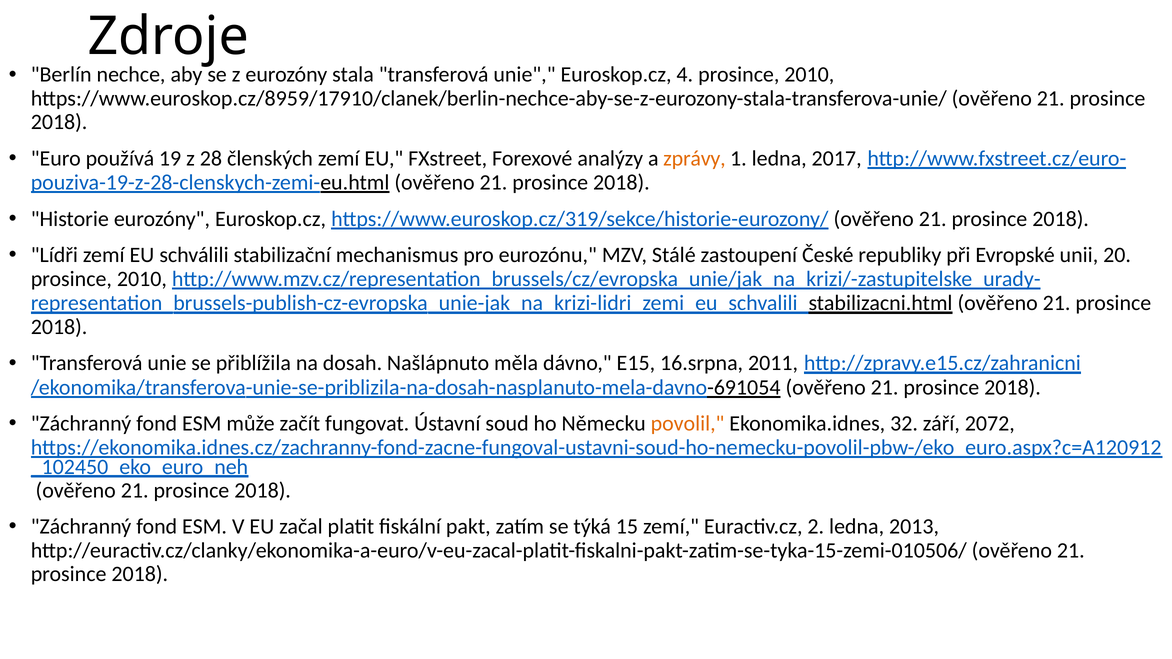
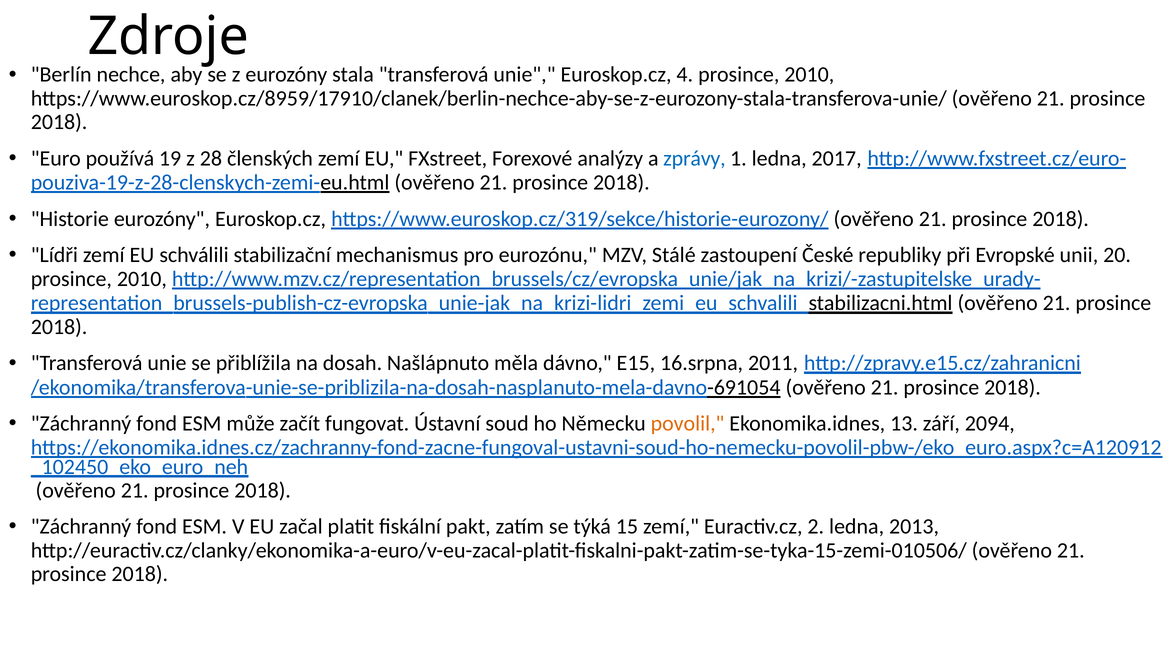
zprávy colour: orange -> blue (694, 158)
32: 32 -> 13 (904, 424)
2072: 2072 -> 2094 (990, 424)
